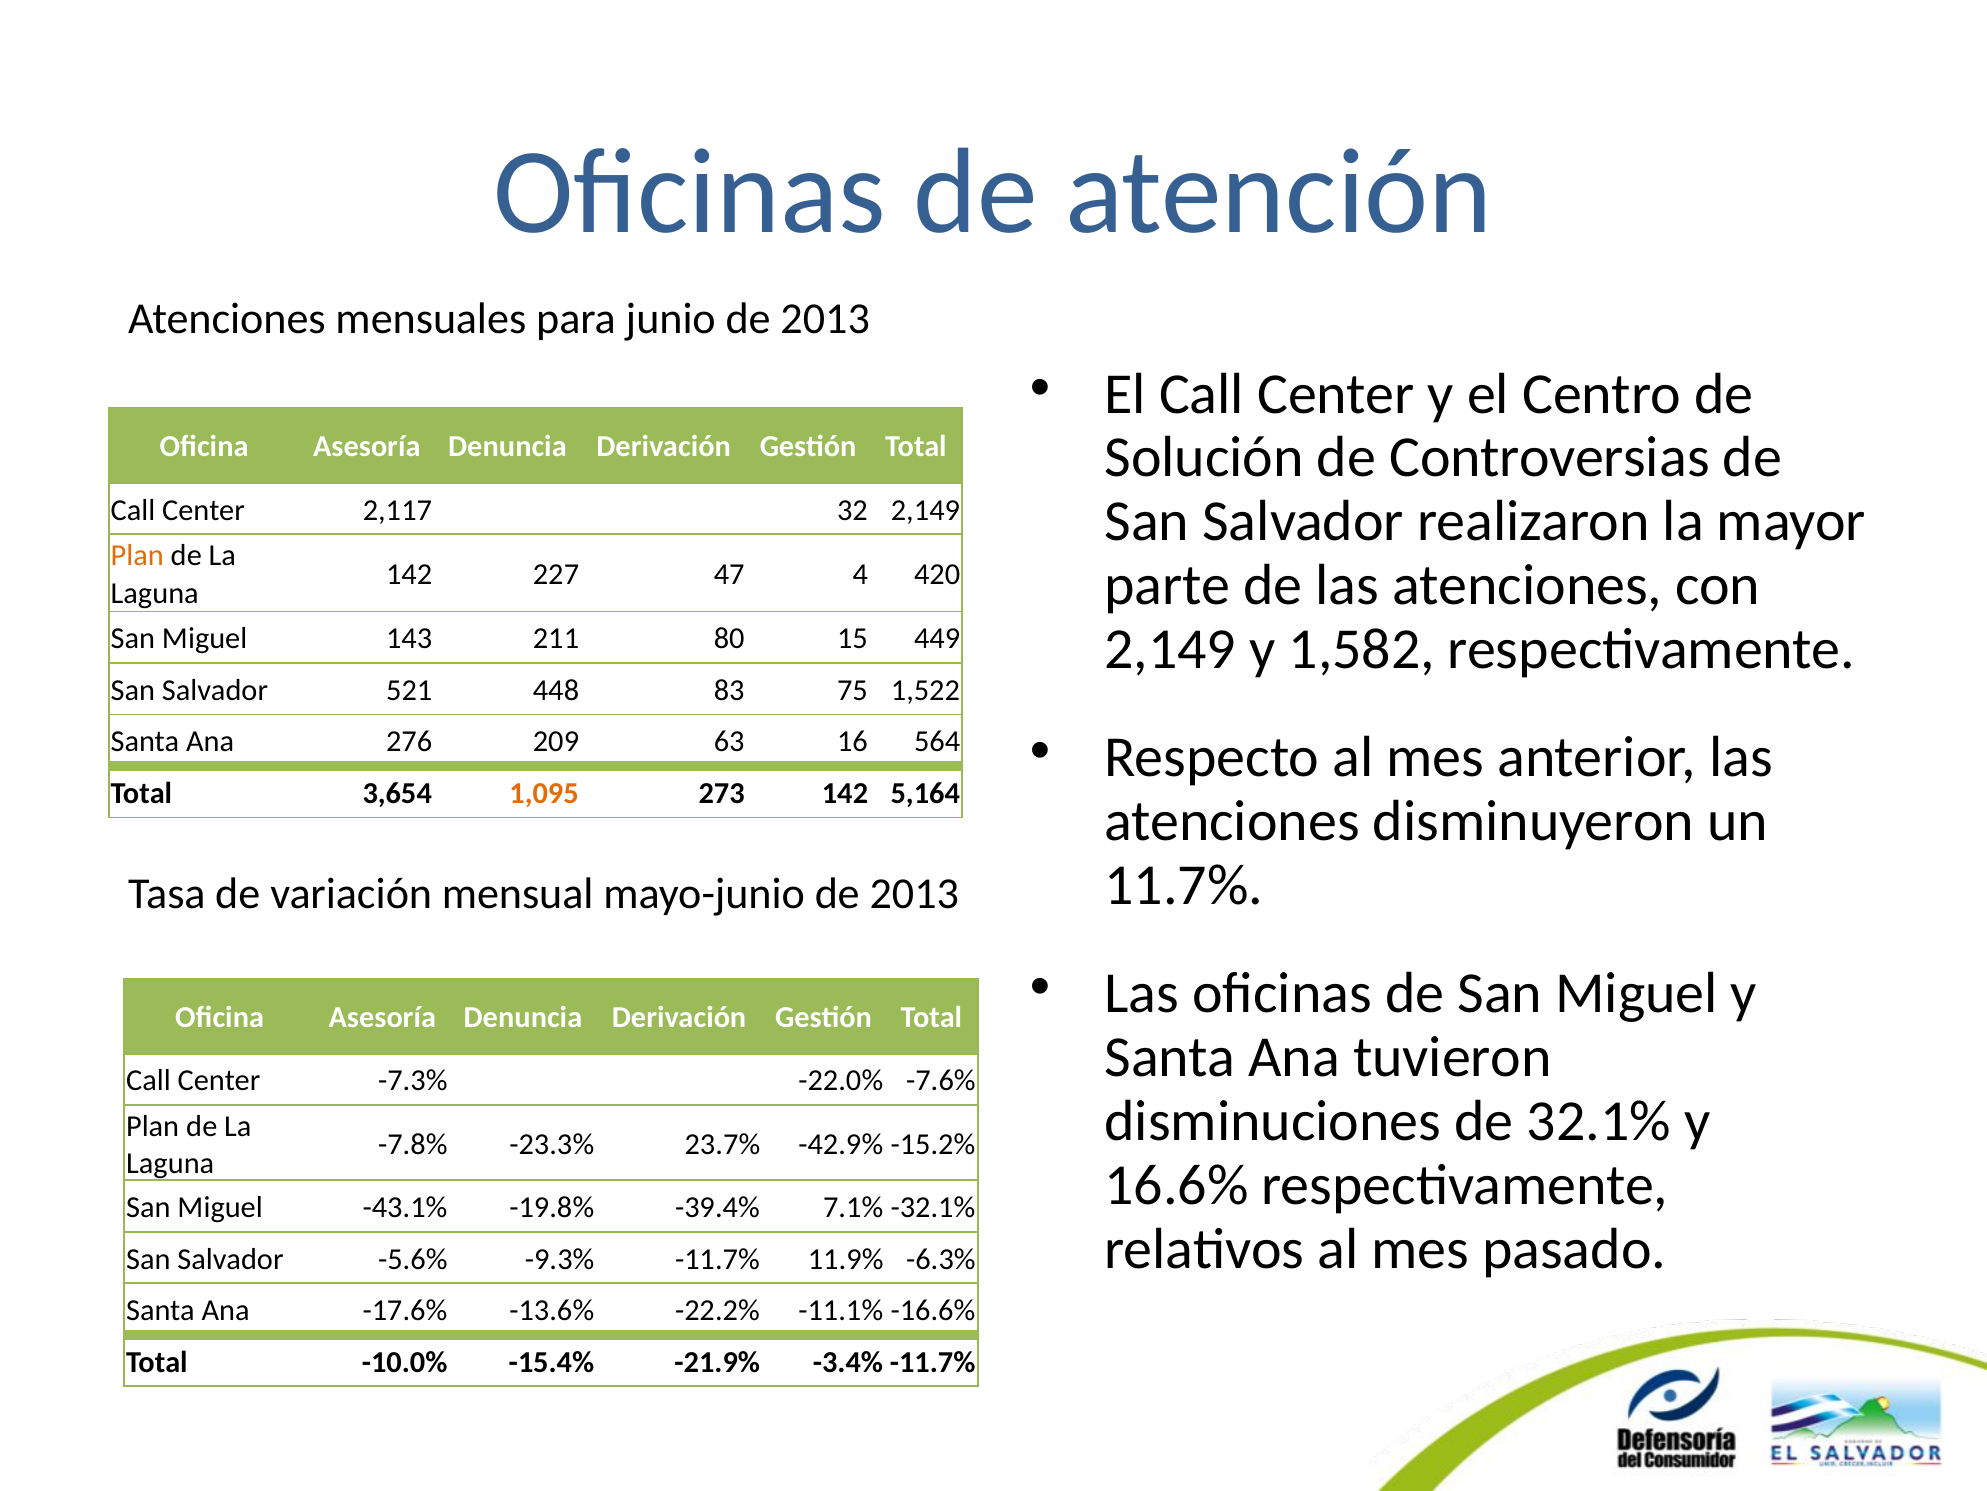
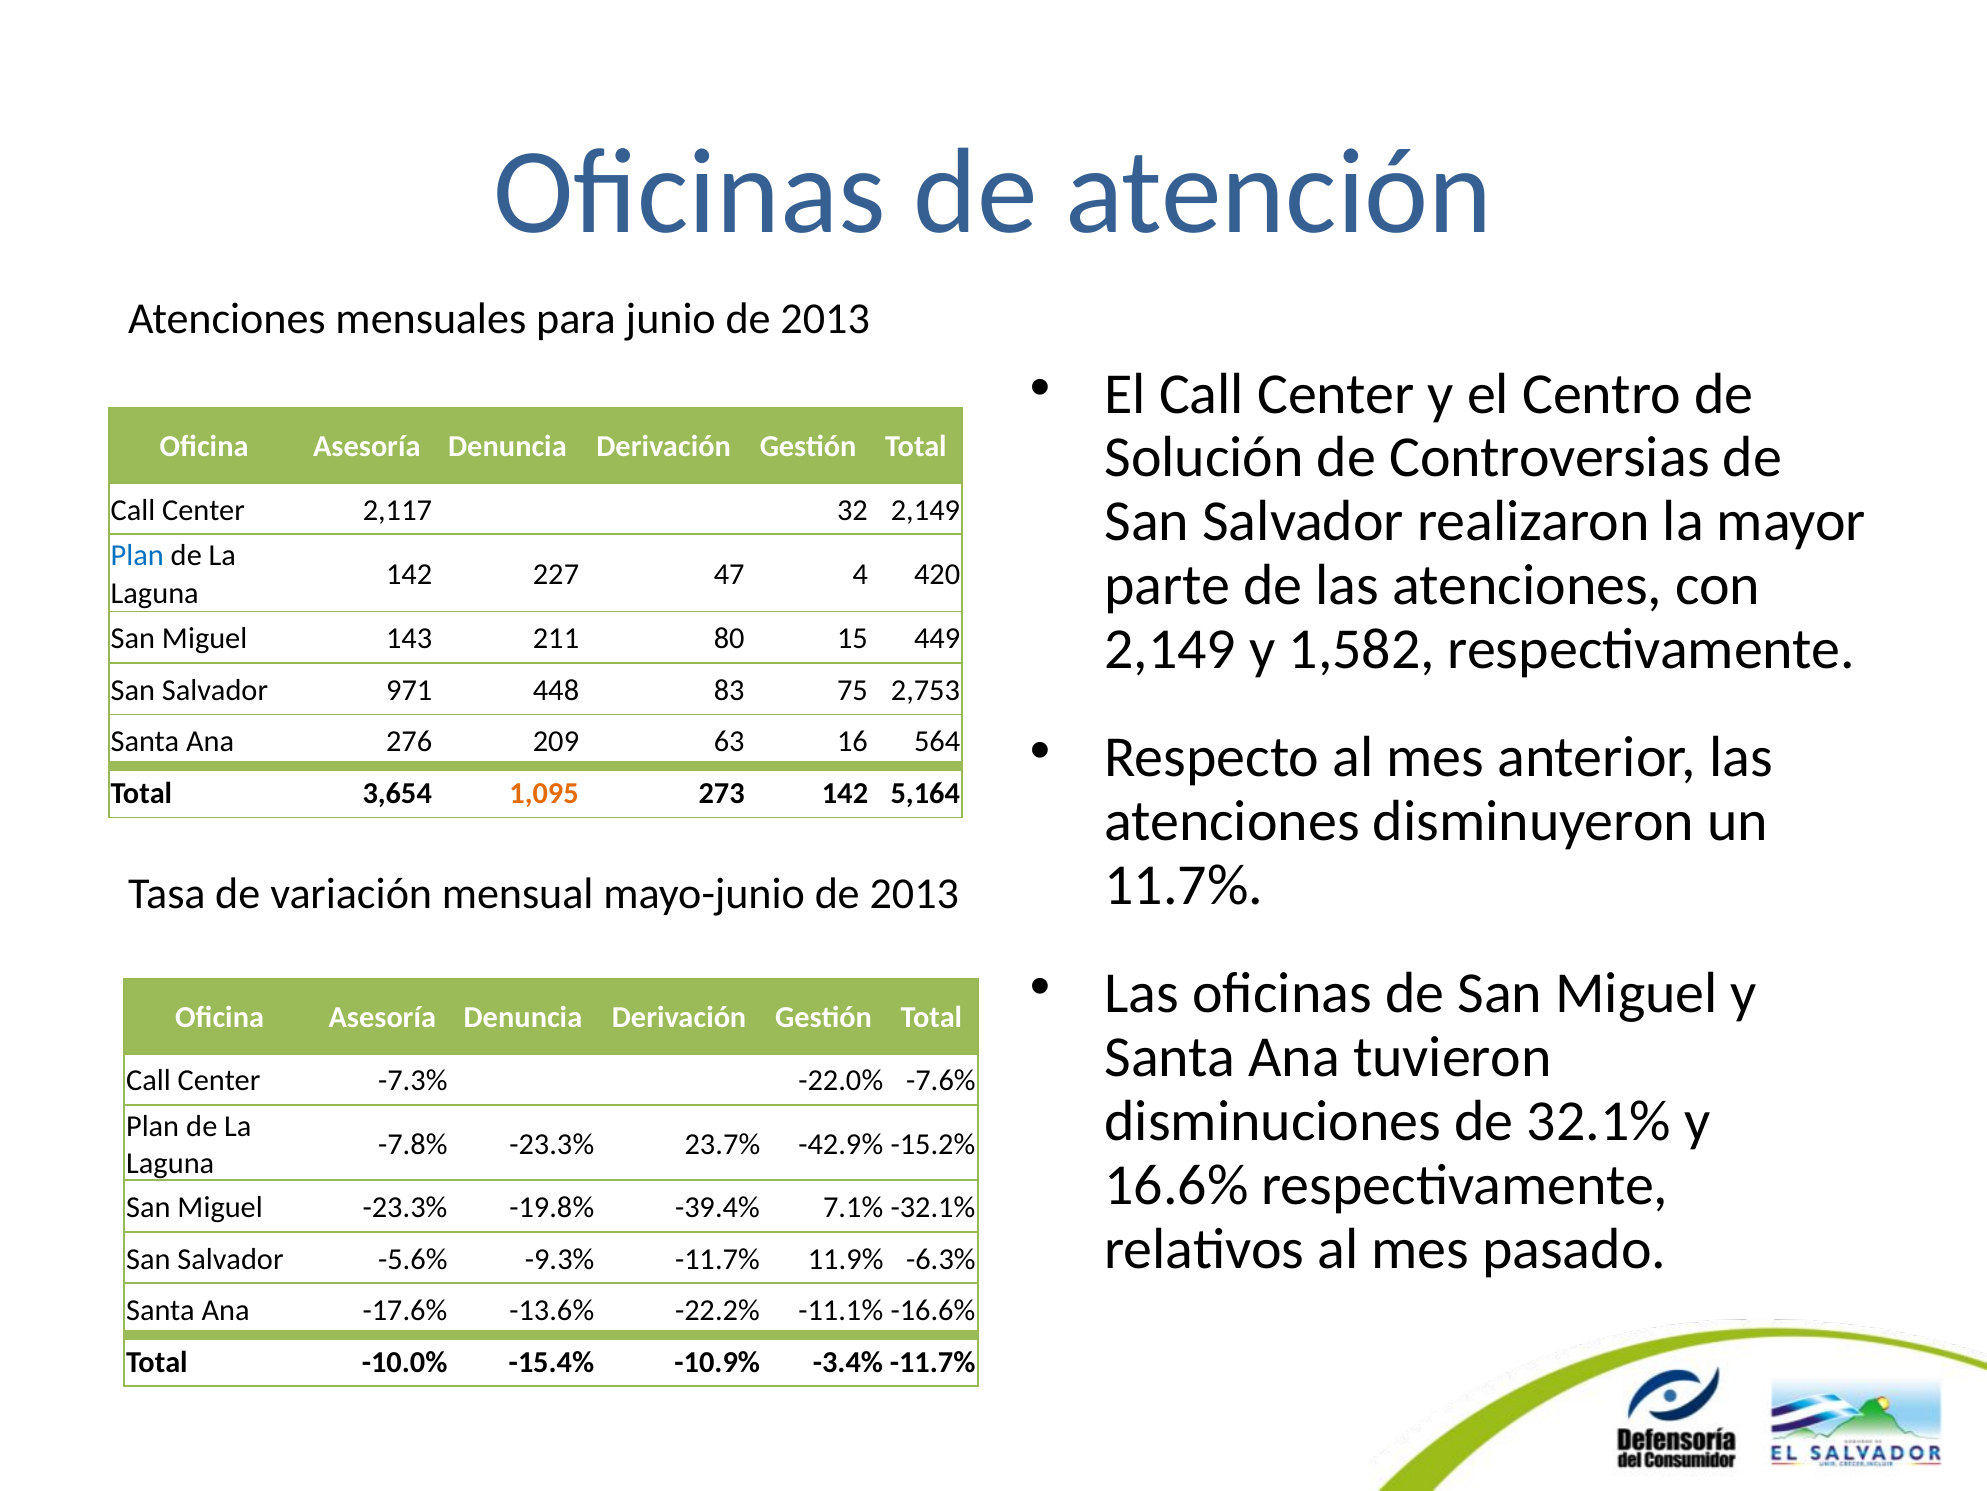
Plan colour: orange -> blue (137, 555)
521: 521 -> 971 (409, 690)
1,522: 1,522 -> 2,753 (925, 690)
Miguel -43.1%: -43.1% -> -23.3% (405, 1207)
-21.9%: -21.9% -> -10.9% (717, 1361)
